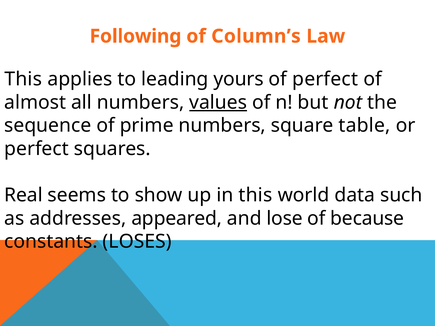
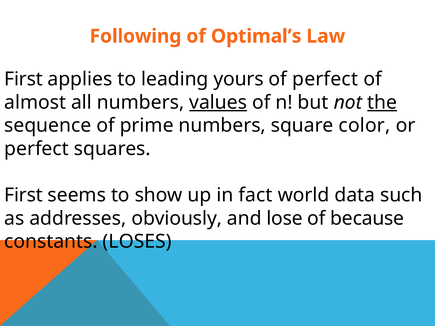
Column’s: Column’s -> Optimal’s (256, 36)
This: This -> First (24, 79)
the underline: none -> present (382, 102)
table: table -> color (364, 126)
Real: Real -> First (24, 195)
in this: this -> fact (255, 195)
appeared: appeared -> obviously (177, 218)
